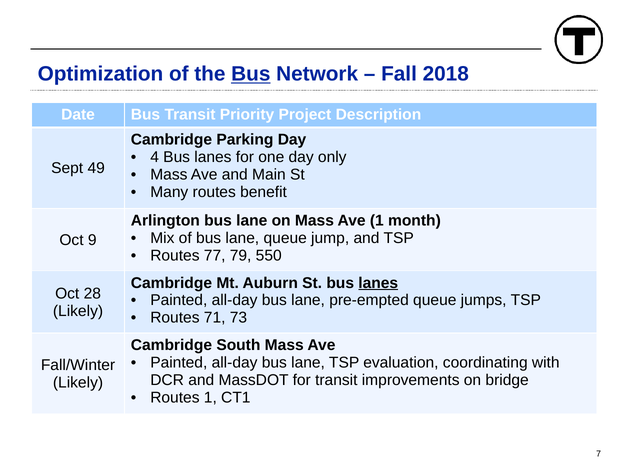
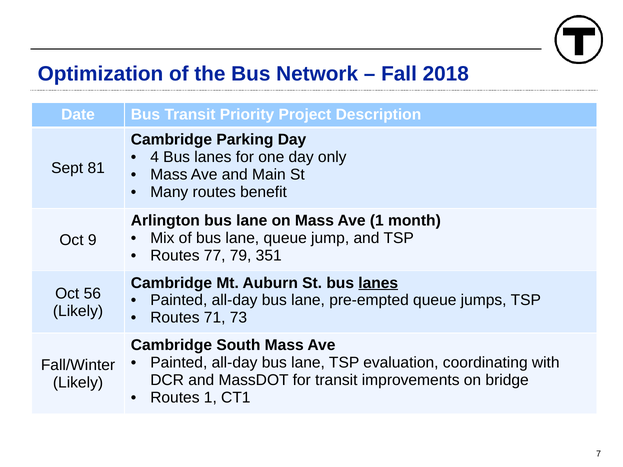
Bus underline: present -> none (251, 74)
49: 49 -> 81 (96, 168)
550: 550 -> 351 (269, 256)
28: 28 -> 56 (92, 294)
